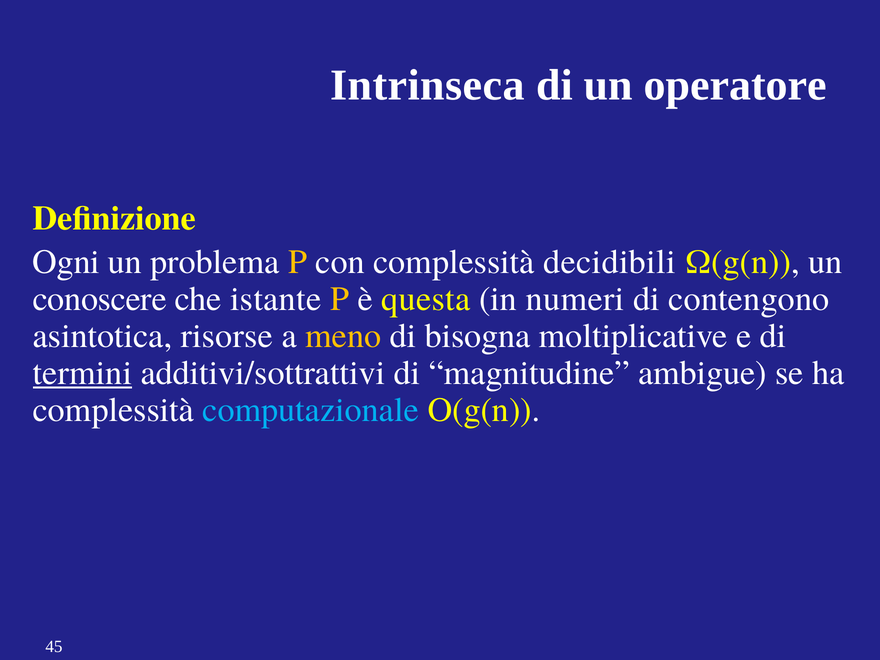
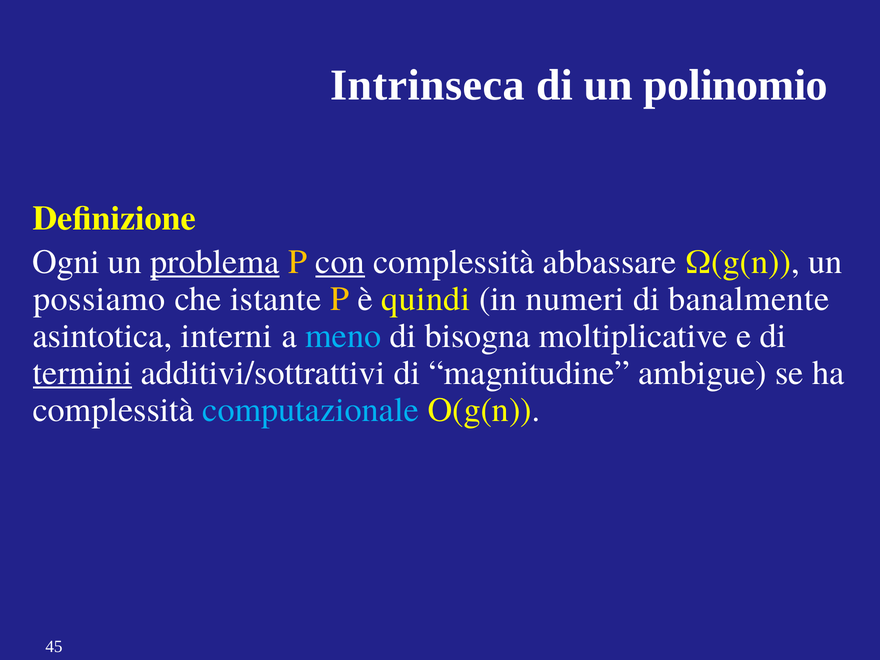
operatore: operatore -> polinomio (736, 85)
problema underline: none -> present (215, 262)
con underline: none -> present (340, 262)
decidibili: decidibili -> abbassare (610, 262)
conoscere: conoscere -> possiamo (99, 299)
questa: questa -> quindi (426, 299)
contengono: contengono -> banalmente (749, 299)
risorse: risorse -> interni (227, 336)
meno colour: yellow -> light blue (343, 336)
